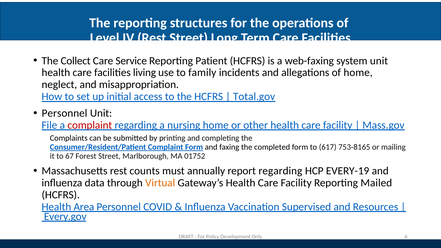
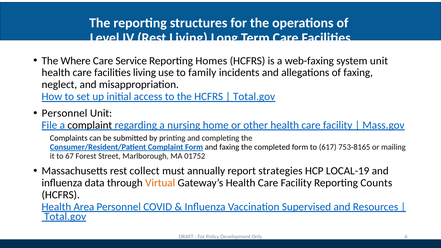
Rest Street: Street -> Living (189, 38)
Collect: Collect -> Where (76, 61)
Patient: Patient -> Homes (211, 61)
of home: home -> faxing (358, 73)
complaint colour: red -> black (90, 125)
counts: counts -> collect (145, 171)
report regarding: regarding -> strategies (280, 171)
EVERY-19: EVERY-19 -> LOCAL-19 (348, 171)
Mailed: Mailed -> Counts (376, 183)
Every.gov: Every.gov -> Total.gov (65, 217)
